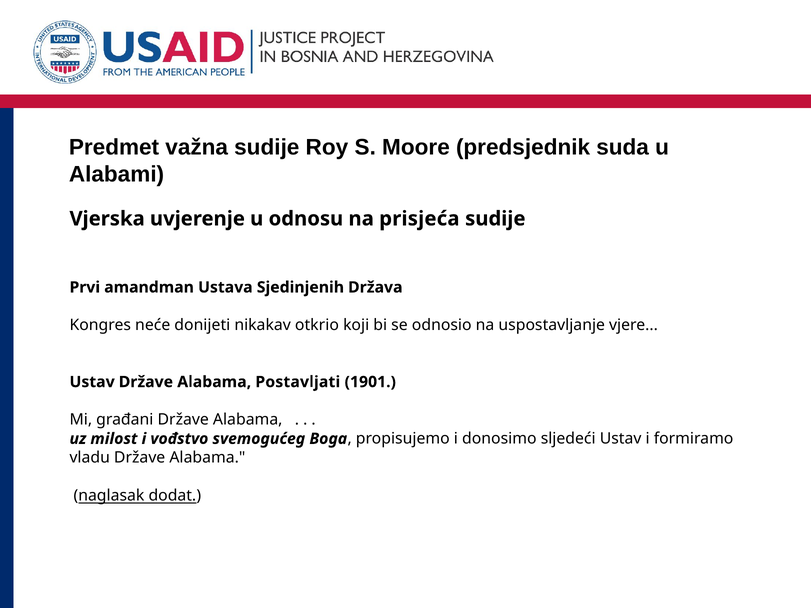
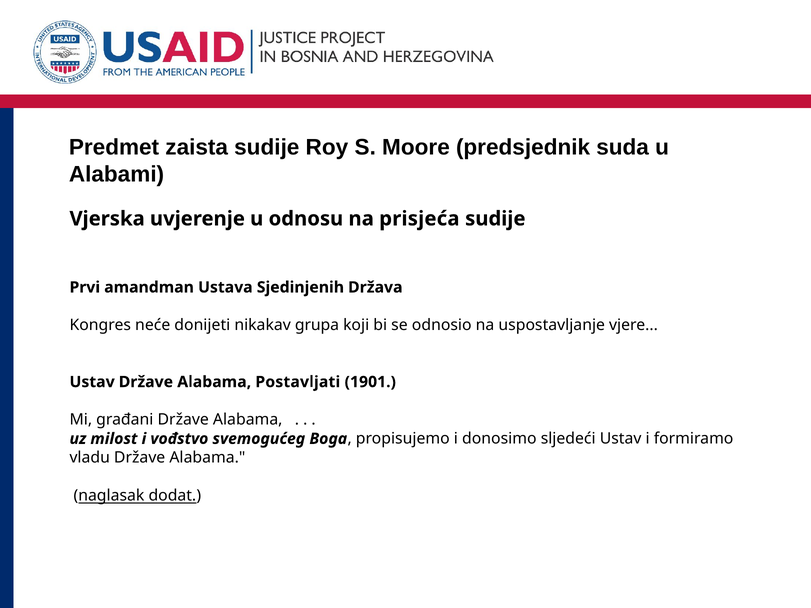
važna: važna -> zaista (197, 148)
otkrio: otkrio -> grupa (317, 325)
